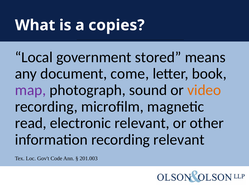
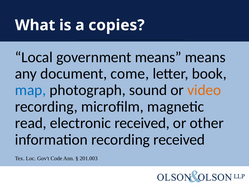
government stored: stored -> means (158, 57)
map colour: purple -> blue (31, 90)
electronic relevant: relevant -> received (142, 123)
recording relevant: relevant -> received (179, 139)
